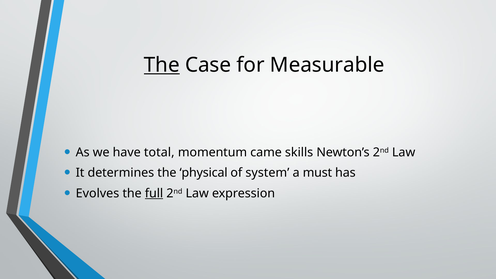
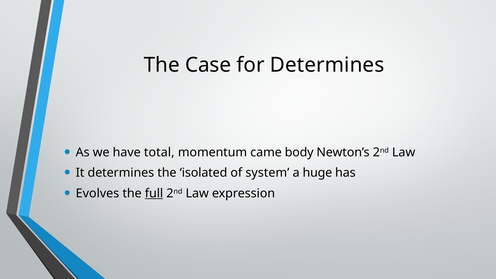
The underline: present -> none (162, 65)
for Measurable: Measurable -> Determines (327, 65)
skills: skills -> body (299, 152)
physical: physical -> isolated (204, 173)
must: must -> huge (317, 173)
